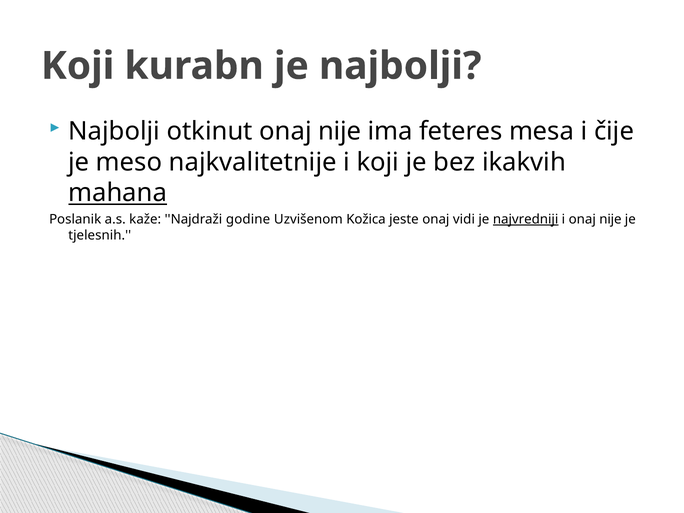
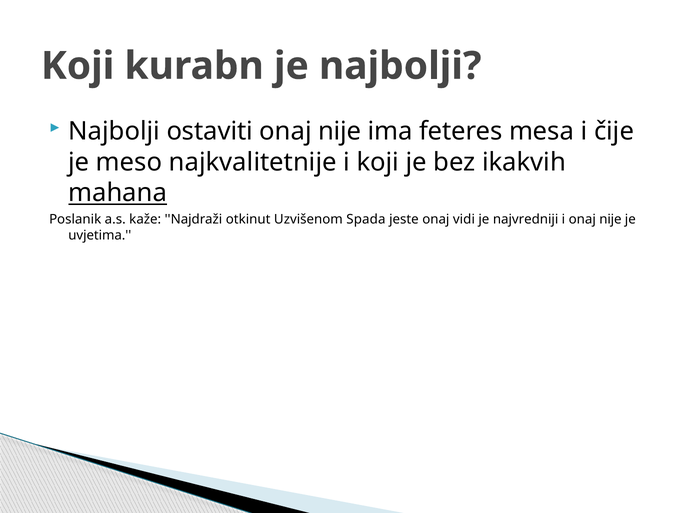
otkinut: otkinut -> ostaviti (210, 131)
godine: godine -> otkinut (248, 219)
Kožica: Kožica -> Spada (366, 219)
najvredniji underline: present -> none (526, 219)
tjelesnih: tjelesnih -> uvjetima (100, 235)
